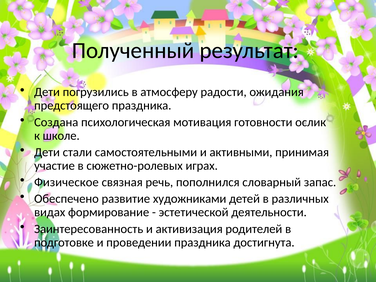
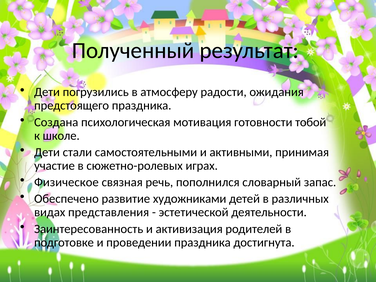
ослик: ослик -> тобой (311, 122)
формирование: формирование -> представления (109, 212)
